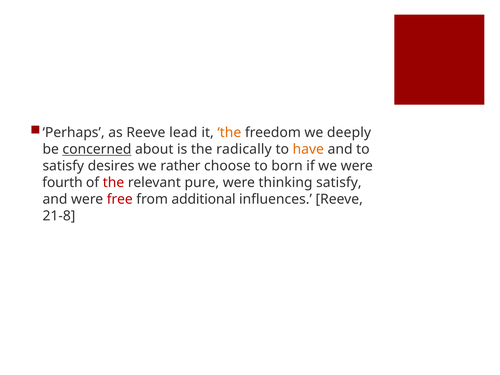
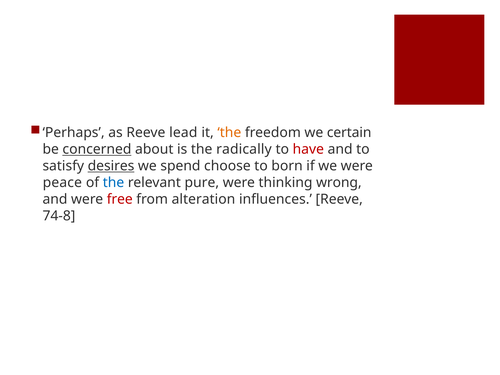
deeply: deeply -> certain (349, 133)
have colour: orange -> red (308, 149)
desires underline: none -> present (111, 166)
rather: rather -> spend (180, 166)
fourth: fourth -> peace (62, 183)
the colour: red -> blue (114, 183)
thinking satisfy: satisfy -> wrong (339, 183)
additional: additional -> alteration (203, 199)
21-8: 21-8 -> 74-8 (59, 216)
